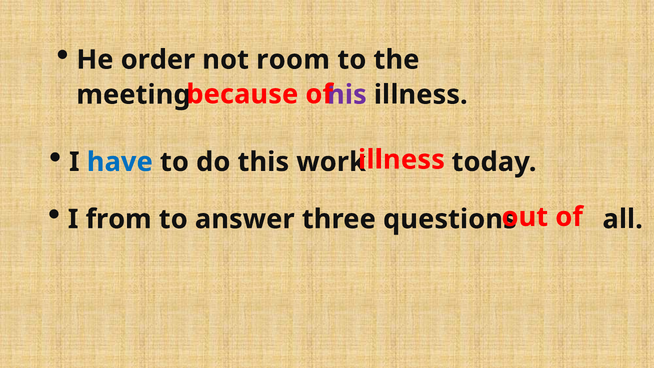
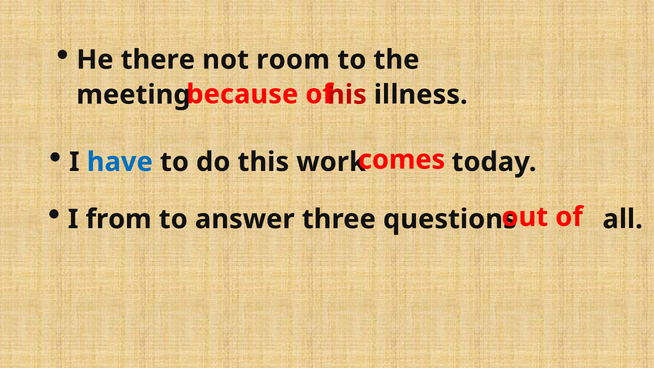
order: order -> there (158, 60)
his colour: purple -> red (347, 95)
illness: illness -> comes (402, 160)
